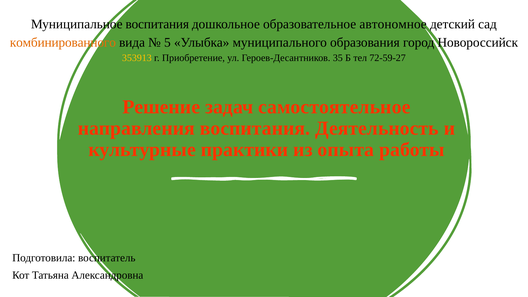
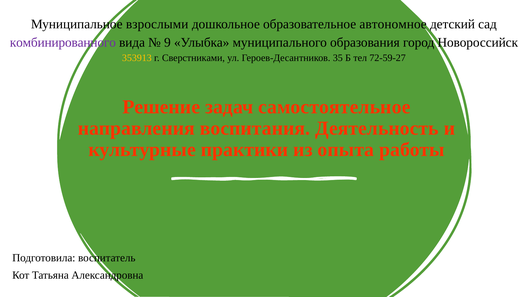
Муниципальное воспитания: воспитания -> взрослыми (157, 24)
комбинированного colour: orange -> purple (63, 42)
5: 5 -> 9 (167, 42)
Приобретение: Приобретение -> Сверстниками (193, 58)
